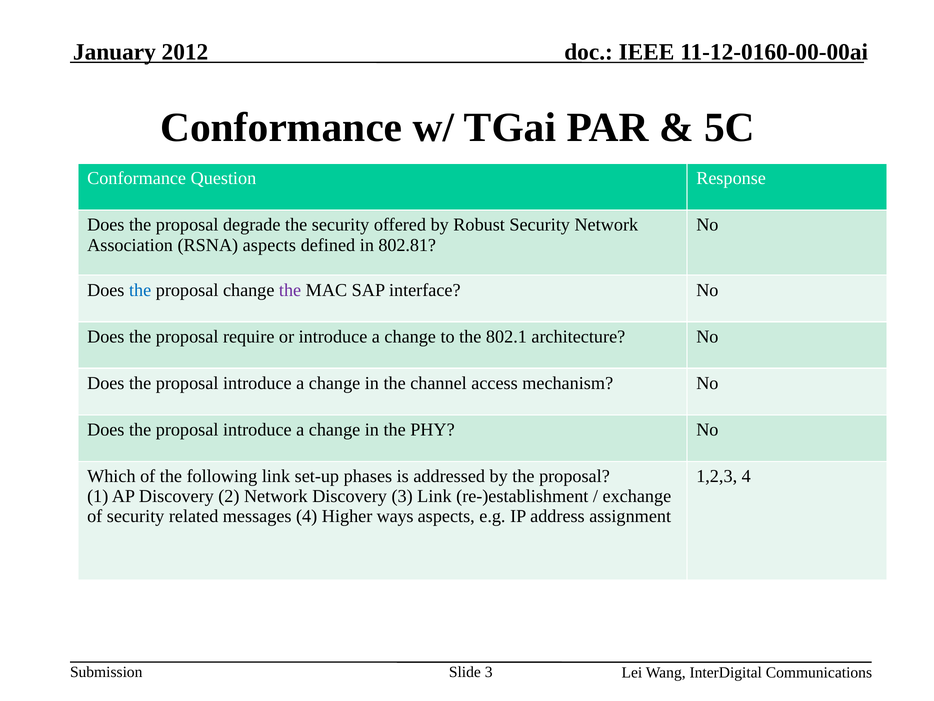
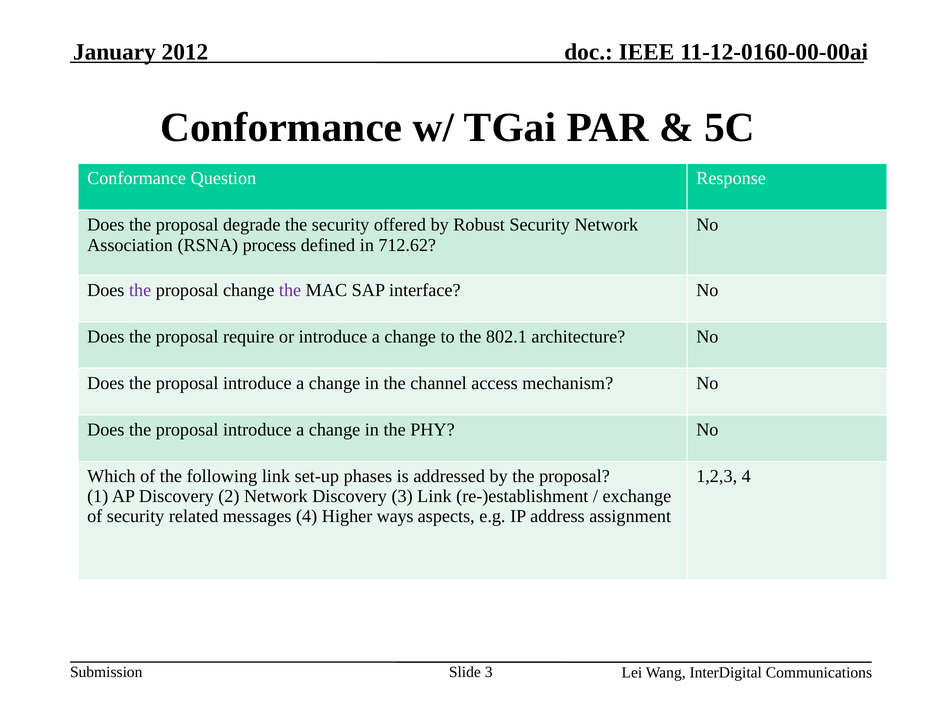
RSNA aspects: aspects -> process (269, 245)
802.81: 802.81 -> 712.62 (407, 245)
the colour: blue -> purple (140, 290)
